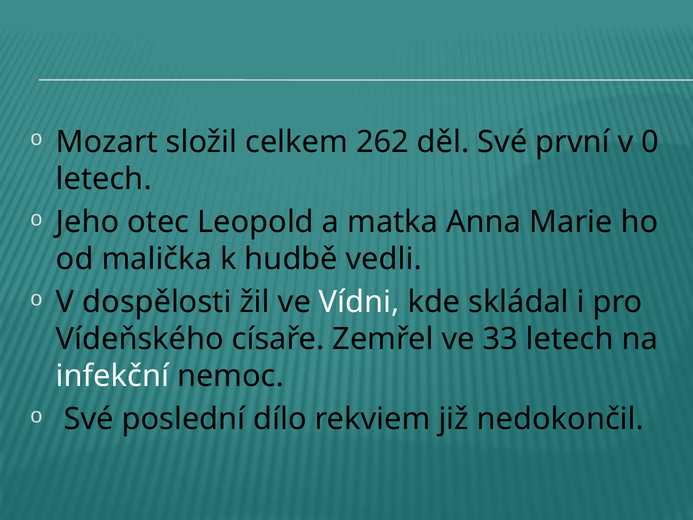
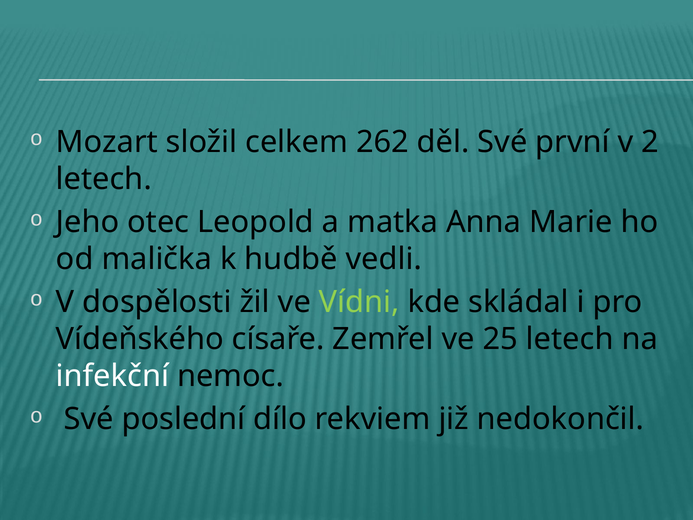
0: 0 -> 2 (650, 142)
Vídni colour: white -> light green (359, 302)
33: 33 -> 25 (500, 339)
